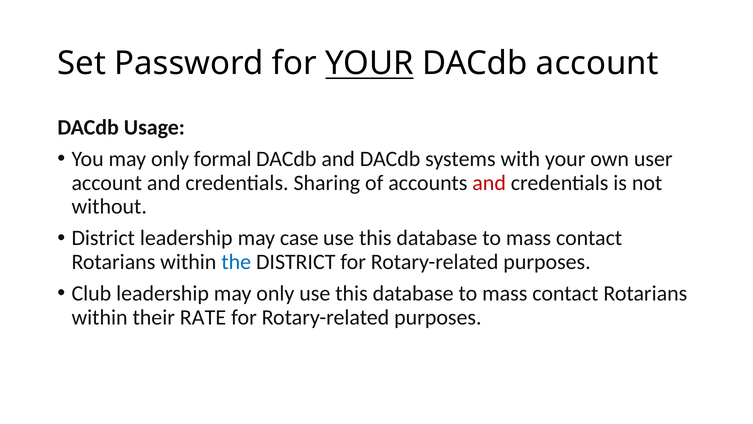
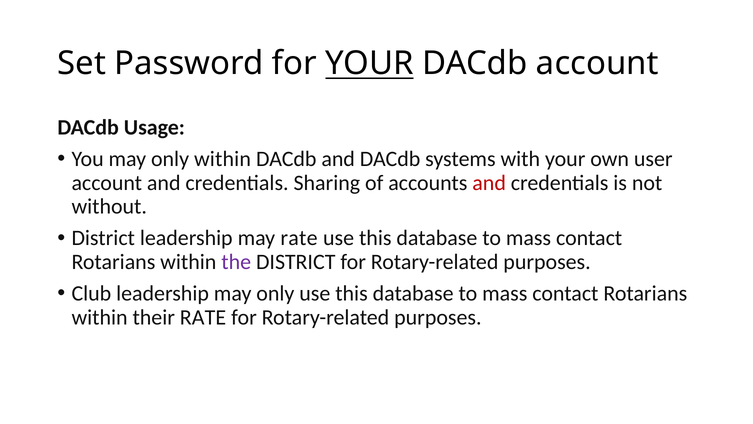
only formal: formal -> within (222, 159)
may case: case -> rate (299, 238)
the colour: blue -> purple (236, 262)
